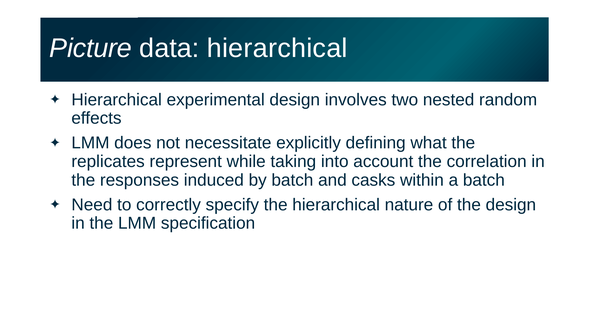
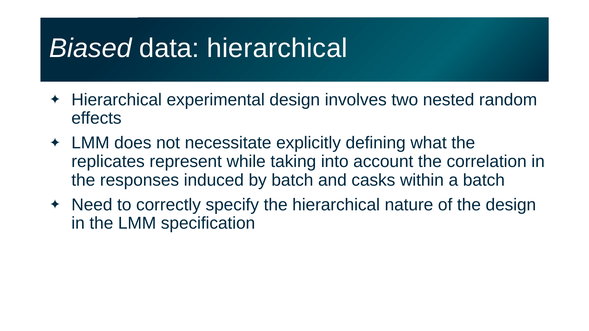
Picture: Picture -> Biased (91, 48)
